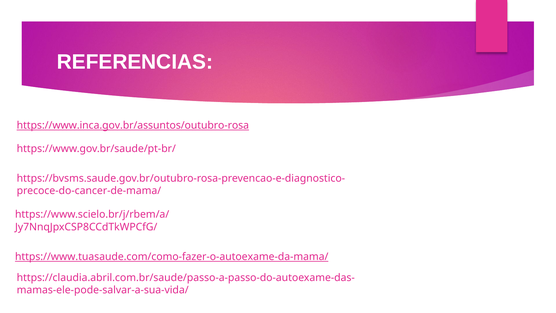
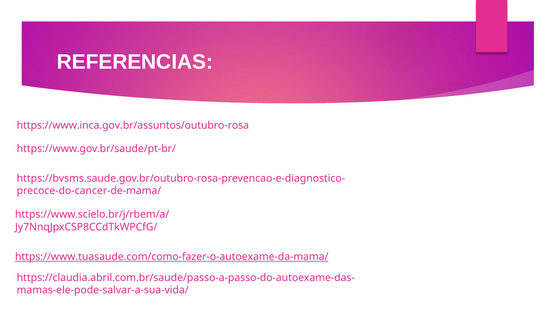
https://www.inca.gov.br/assuntos/outubro-rosa underline: present -> none (133, 125)
